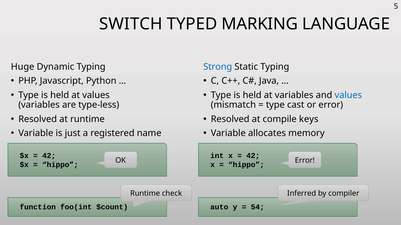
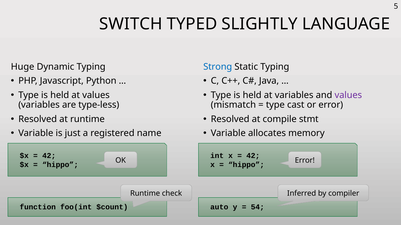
MARKING: MARKING -> SLIGHTLY (260, 24)
values colour: blue -> purple (348, 95)
keys: keys -> stmt (309, 119)
